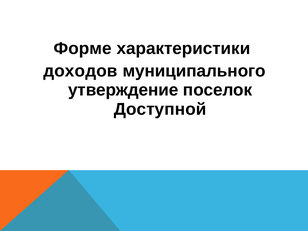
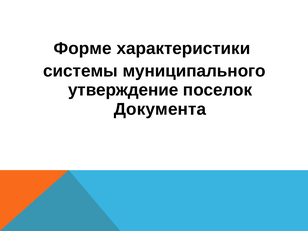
доходов: доходов -> системы (80, 71)
Доступной: Доступной -> Документа (160, 109)
